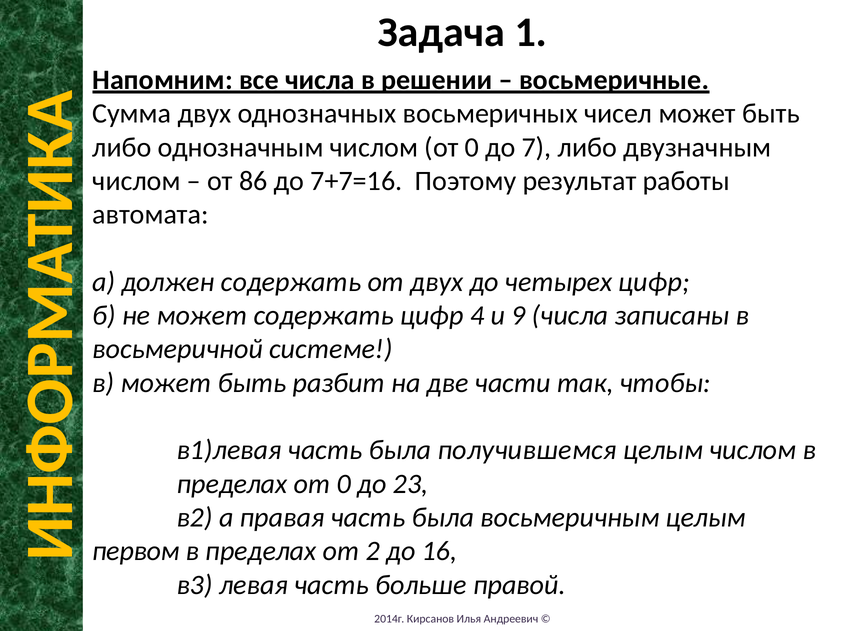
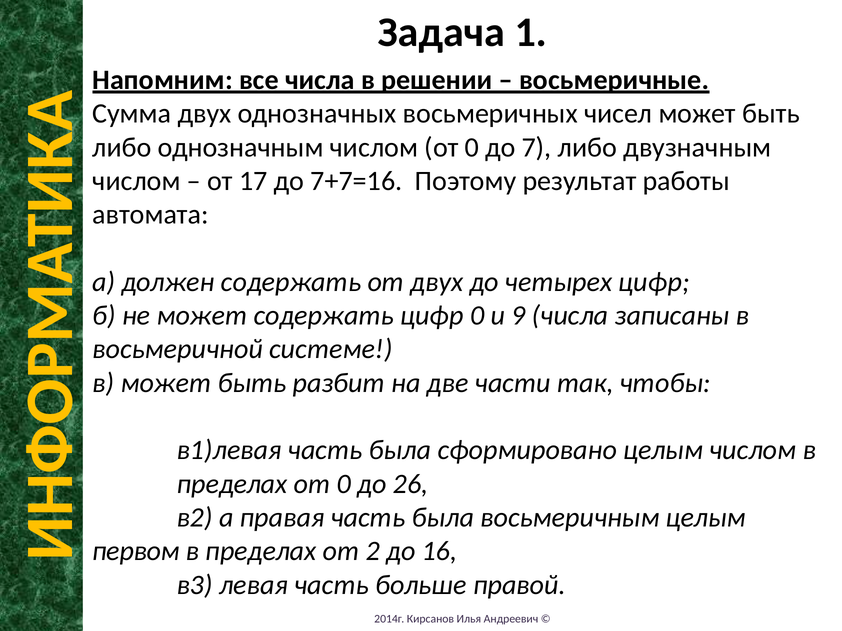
86: 86 -> 17 (253, 181)
цифр 4: 4 -> 0 (477, 316)
получившемся: получившемся -> сформировано (527, 451)
23: 23 -> 26 (411, 484)
